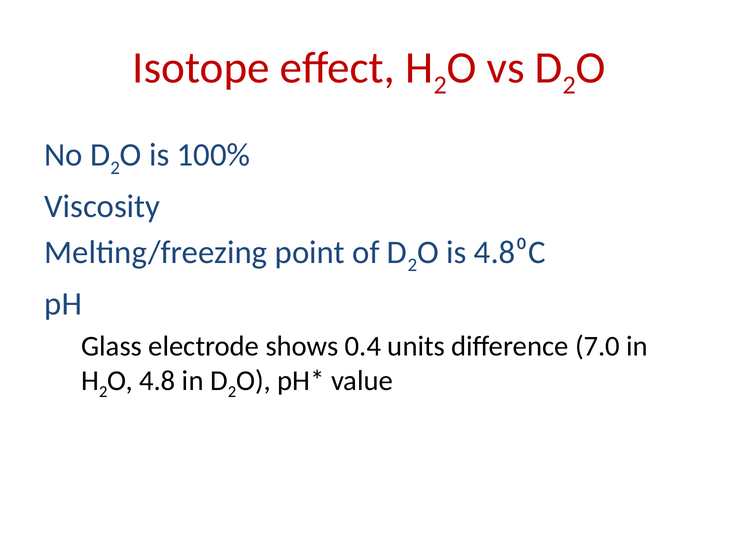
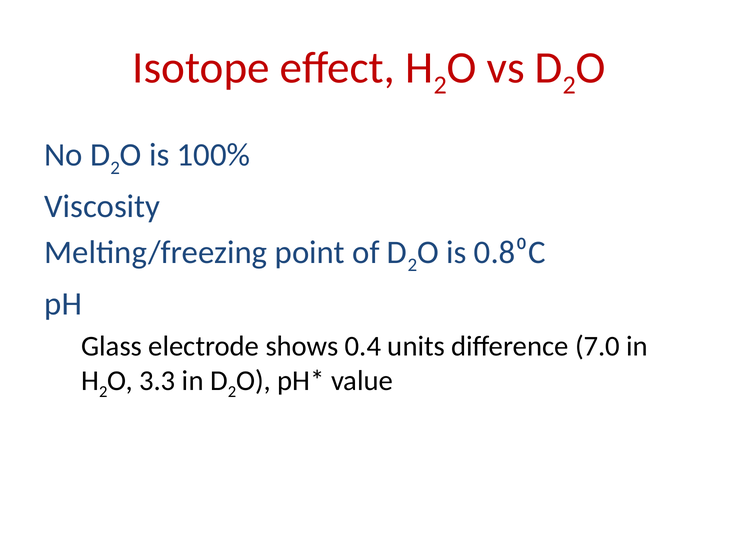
4.8⁰C: 4.8⁰C -> 0.8⁰C (510, 252)
4.8: 4.8 -> 3.3 (157, 380)
